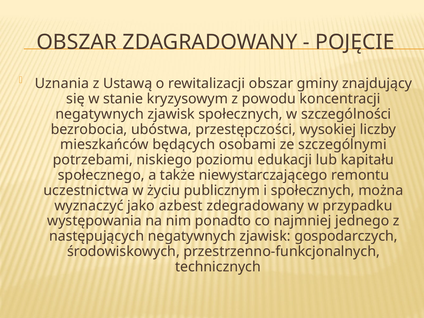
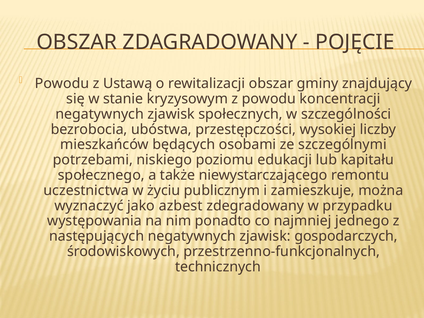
Uznania: Uznania -> Powodu (62, 84)
i społecznych: społecznych -> zamieszkuje (313, 190)
